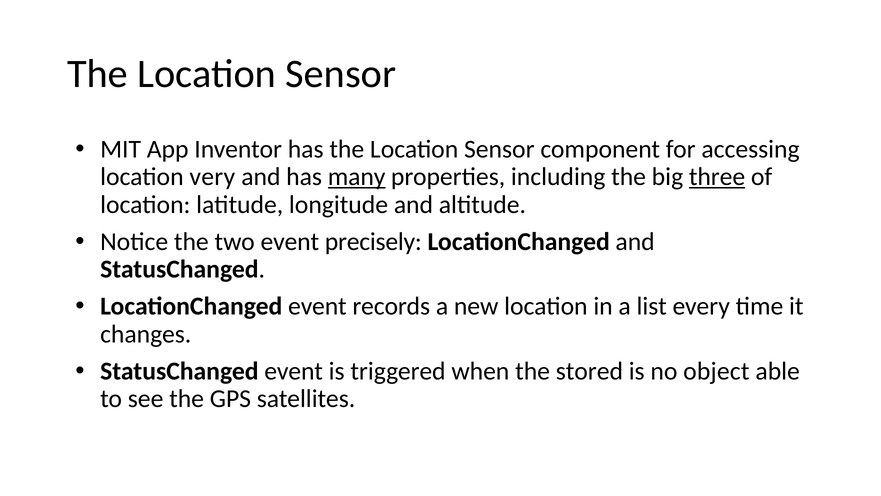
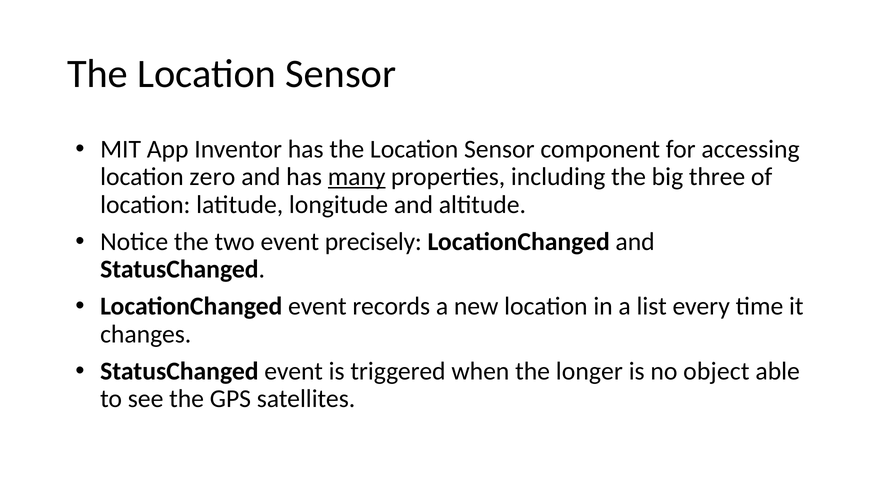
very: very -> zero (212, 177)
three underline: present -> none (717, 177)
stored: stored -> longer (589, 371)
